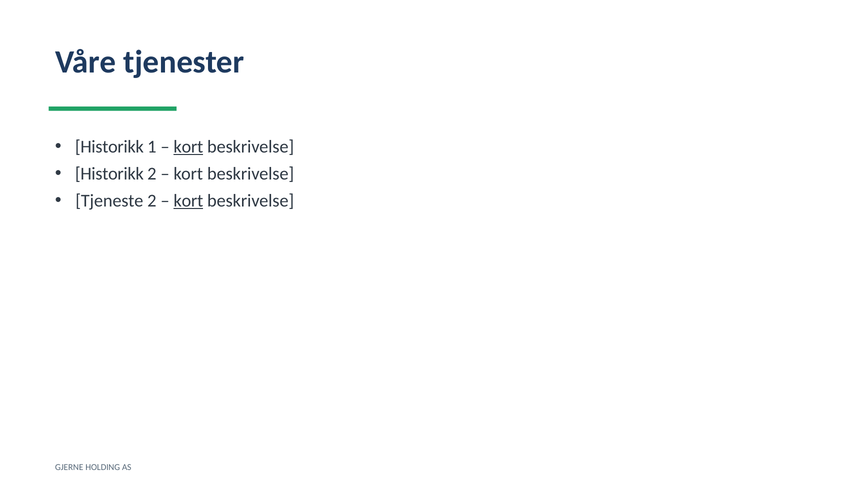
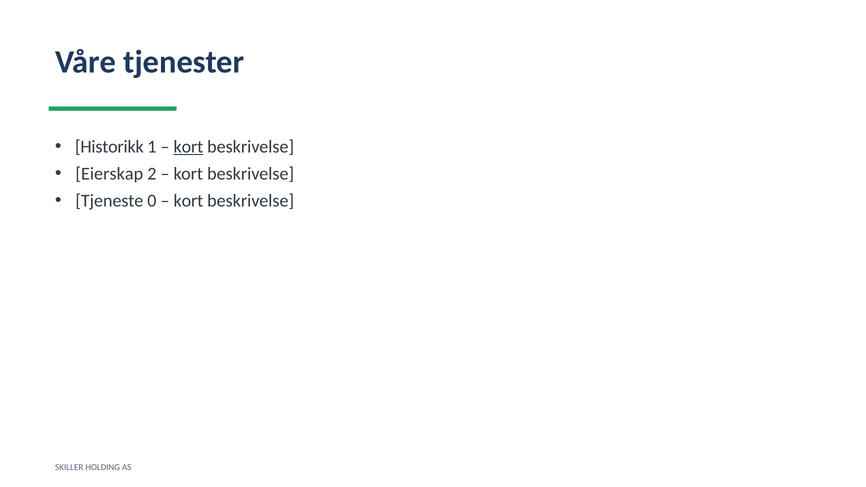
Historikk: Historikk -> Eierskap (109, 174)
Tjeneste 2: 2 -> 0 (152, 201)
kort underline: present -> none (188, 201)
GJERNE: GJERNE -> SKILLER (69, 467)
